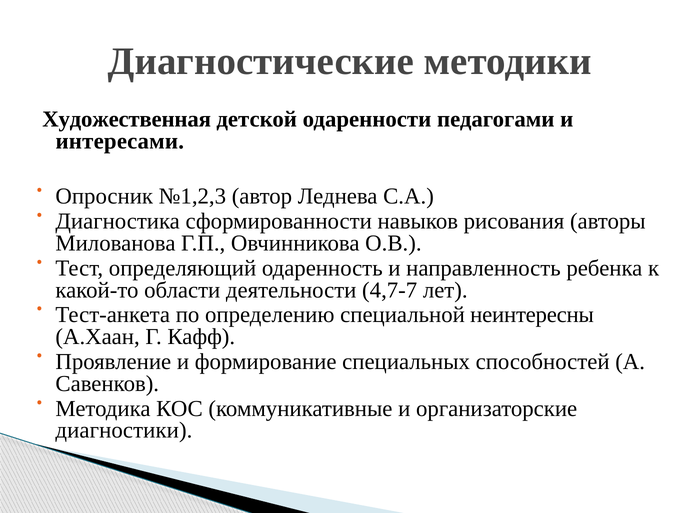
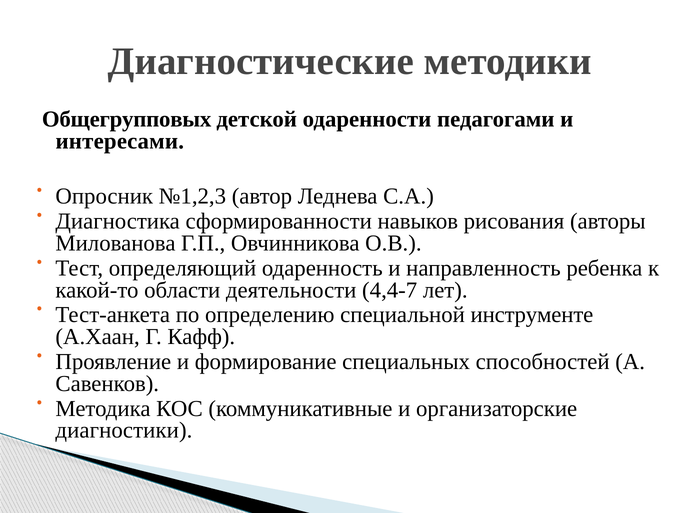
Художественная: Художественная -> Общегрупповых (127, 119)
4,7-7: 4,7-7 -> 4,4-7 (390, 290)
неинтересны: неинтересны -> инструменте (532, 315)
